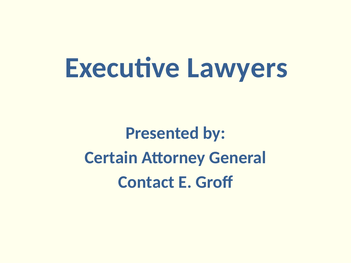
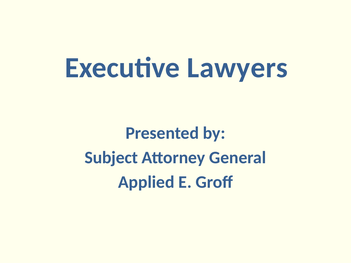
Certain: Certain -> Subject (111, 158)
Contact: Contact -> Applied (146, 182)
